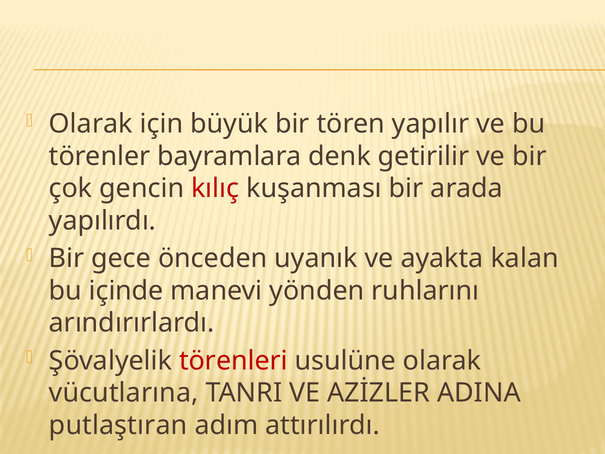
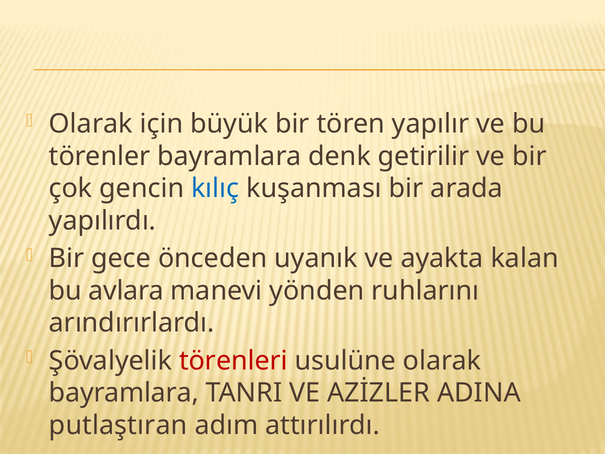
kılıç colour: red -> blue (215, 188)
içinde: içinde -> avlara (126, 291)
vücutlarına: vücutlarına -> bayramlara (124, 393)
